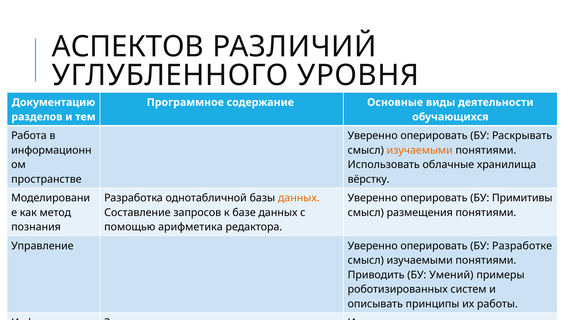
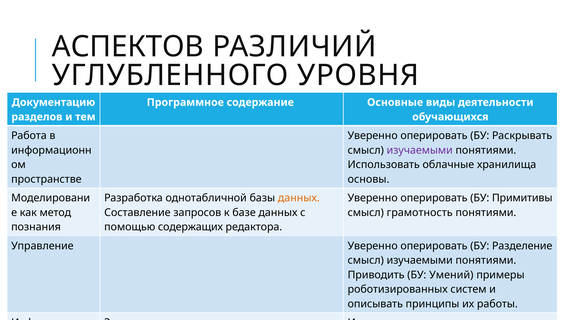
изучаемыми colour: orange -> purple (420, 150)
вёрстку: вёрстку -> основы (369, 179)
размещения: размещения -> грамотность (420, 212)
арифметика: арифметика -> содержащих (191, 227)
Разработке: Разработке -> Разделение (522, 245)
